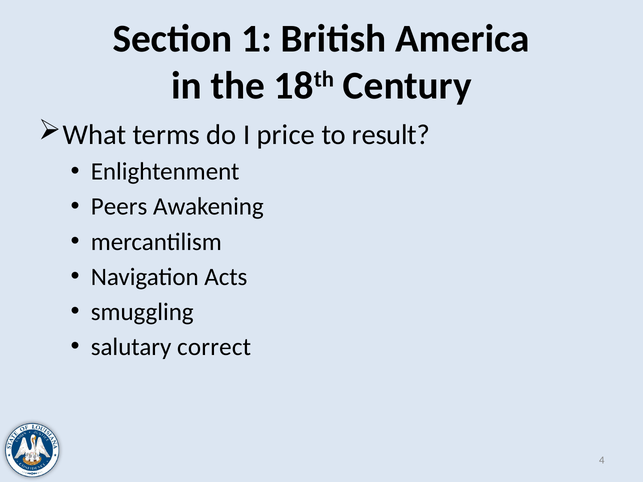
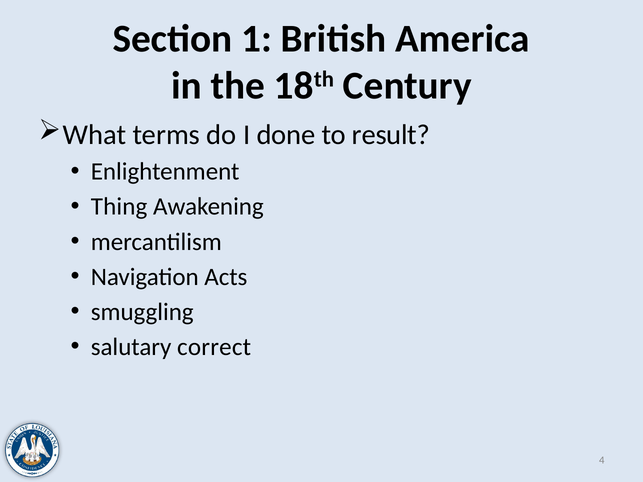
price: price -> done (286, 135)
Peers: Peers -> Thing (119, 207)
